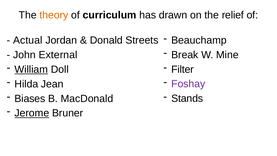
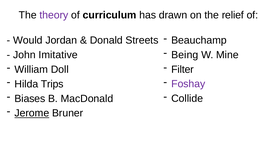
theory colour: orange -> purple (54, 15)
Actual: Actual -> Would (28, 40)
Break: Break -> Being (185, 55)
External: External -> Imitative (58, 55)
William underline: present -> none (31, 69)
Jean: Jean -> Trips (52, 84)
Stands: Stands -> Collide (187, 98)
